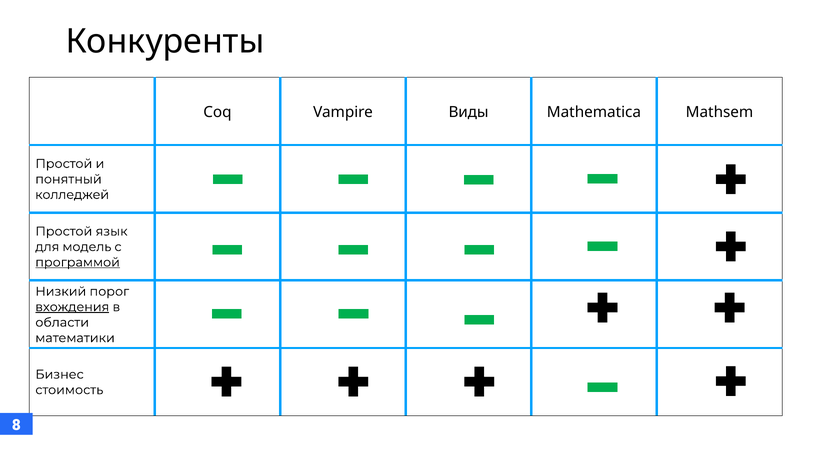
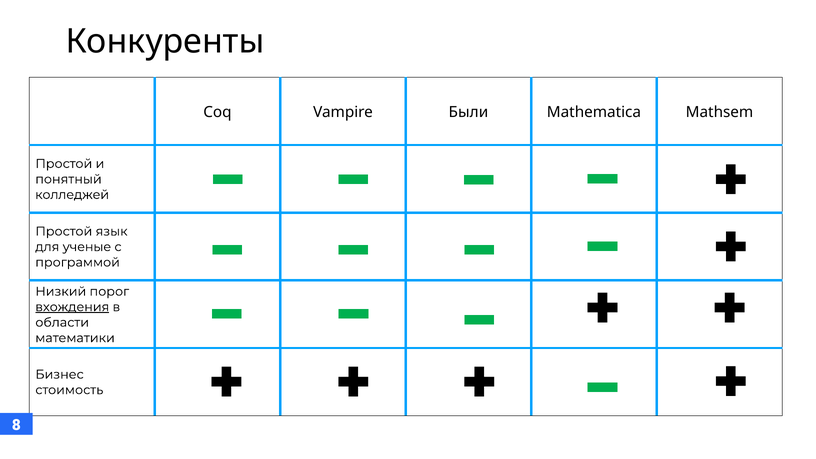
Виды: Виды -> Были (468, 112)
модель: модель -> ученые (87, 247)
программой underline: present -> none (78, 262)
